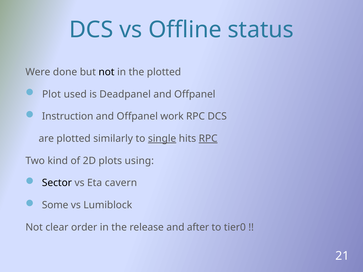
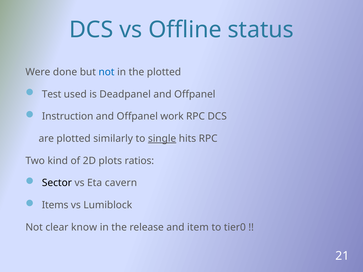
not colour: black -> blue (107, 72)
Plot: Plot -> Test (52, 94)
RPC underline: present -> none (208, 139)
using: using -> ratios (139, 161)
Some: Some -> Items (55, 205)
order: order -> know (84, 227)
after: after -> item (198, 227)
